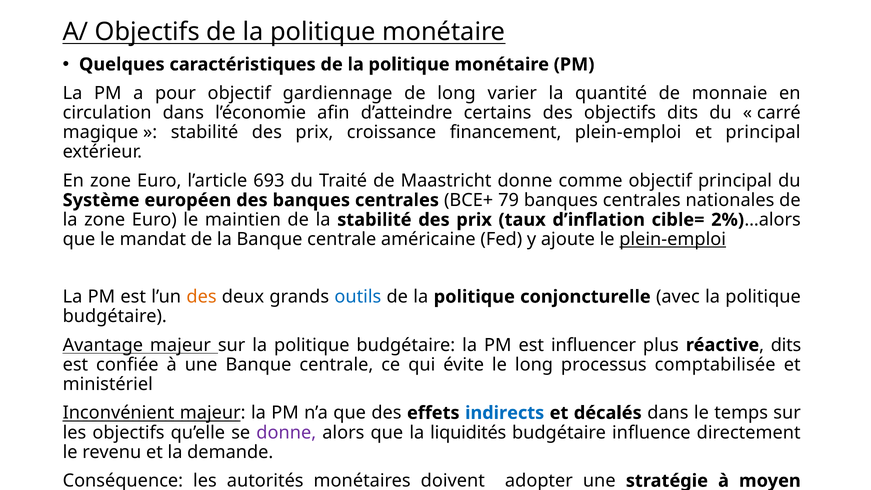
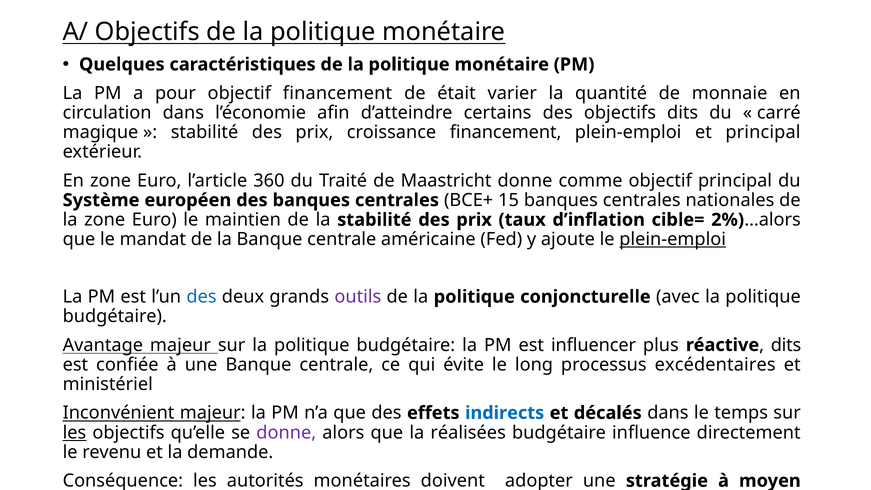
objectif gardiennage: gardiennage -> financement (338, 93)
de long: long -> était (457, 93)
693: 693 -> 360 (269, 181)
79: 79 -> 15 (509, 200)
des colour: orange -> blue (202, 297)
outils colour: blue -> purple (358, 297)
comptabilisée: comptabilisée -> excédentaires (715, 365)
les underline: none -> present (74, 432)
liquidités: liquidités -> réalisées (468, 432)
